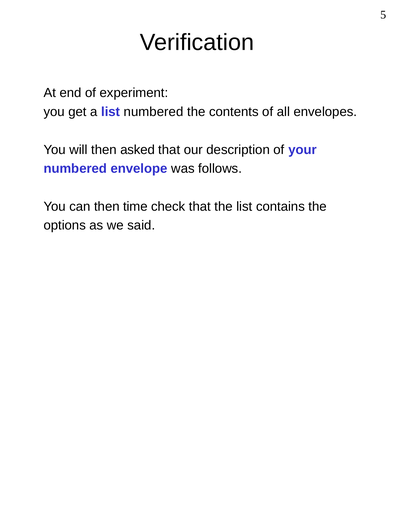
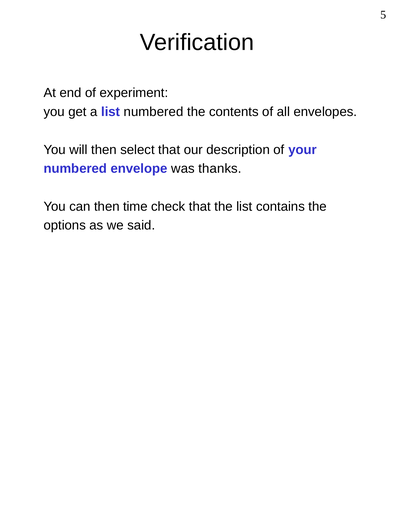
asked: asked -> select (138, 149)
follows: follows -> thanks (220, 168)
